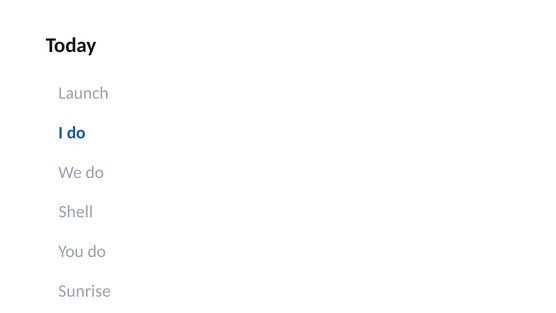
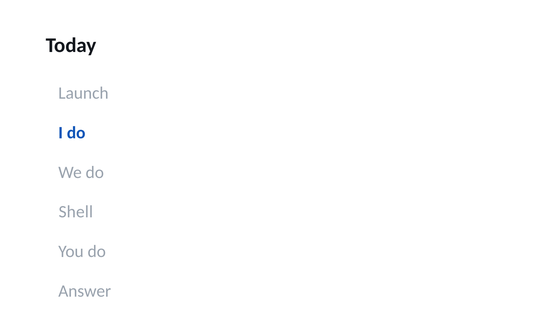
Sunrise: Sunrise -> Answer (85, 291)
